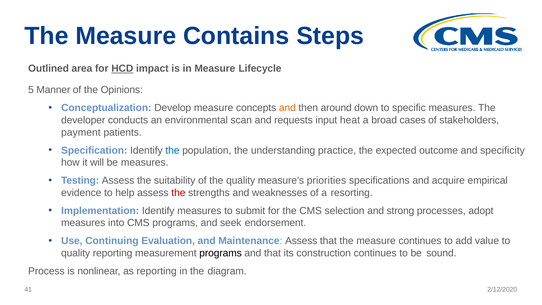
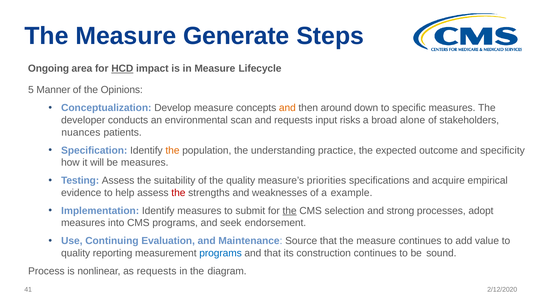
Contains: Contains -> Generate (236, 36)
Outlined: Outlined -> Ongoing (49, 69)
heat: heat -> risks (350, 120)
cases: cases -> alone (413, 120)
payment: payment -> nuances (81, 132)
the colour: blue -> orange (172, 150)
resorting: resorting -> example (352, 193)
the underline: none -> present (290, 211)
Maintenance Assess: Assess -> Source (301, 241)
programs colour: black -> blue (221, 253)
as reporting: reporting -> requests (157, 271)
